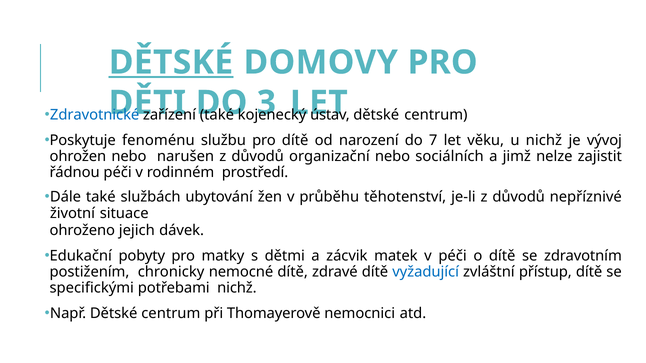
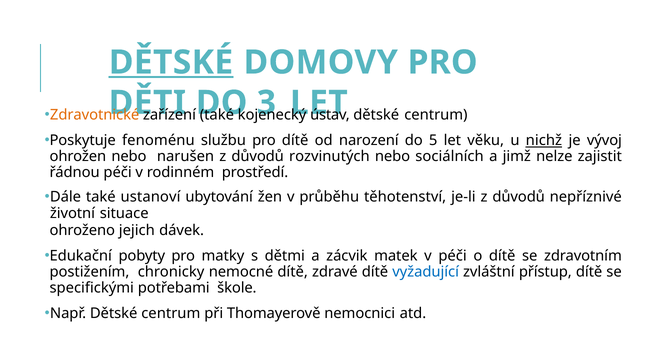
Zdravotnické colour: blue -> orange (95, 115)
7: 7 -> 5 (433, 141)
nichž underline: none -> present (544, 141)
organizační: organizační -> rozvinutých (329, 157)
službách: službách -> ustanoví (150, 197)
potřebami nichž: nichž -> škole (237, 288)
